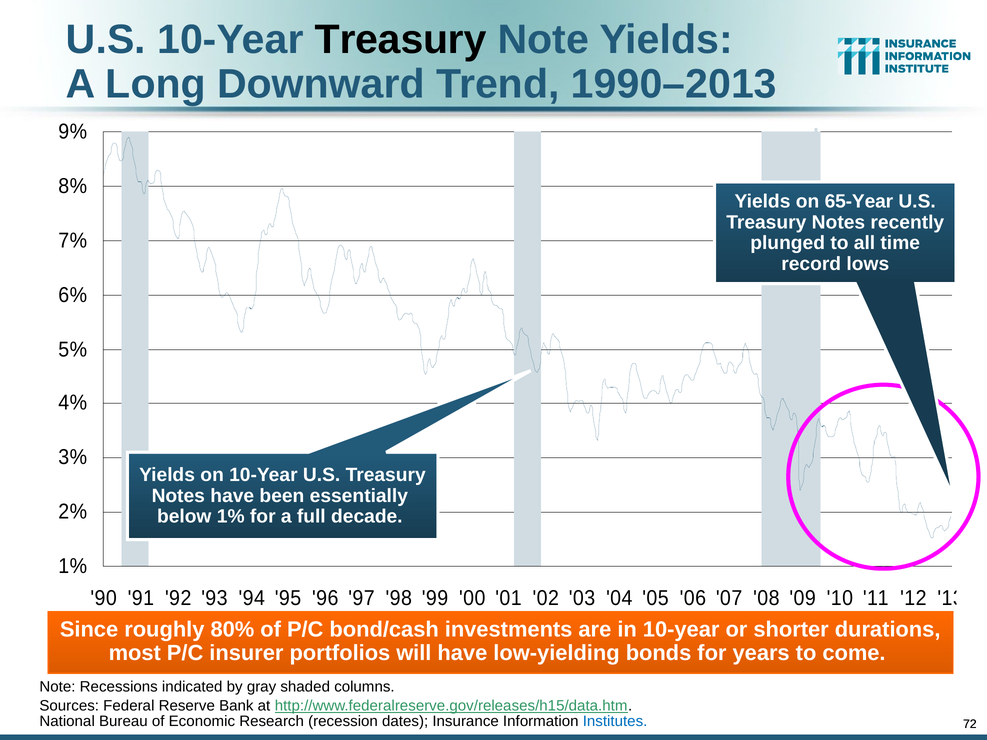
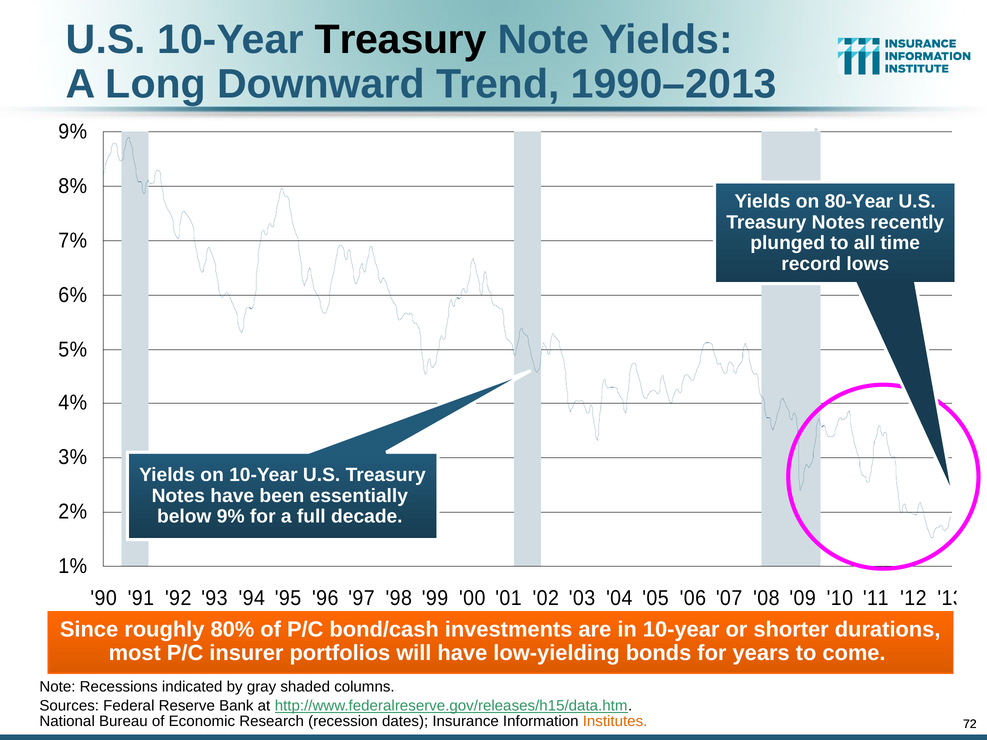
65-Year: 65-Year -> 80-Year (859, 202)
below 1%: 1% -> 9% (231, 517)
Institutes colour: blue -> orange (615, 722)
